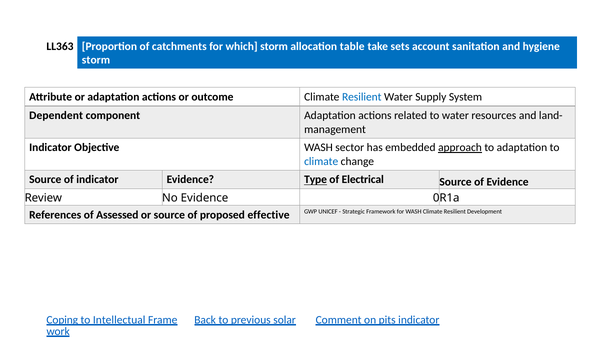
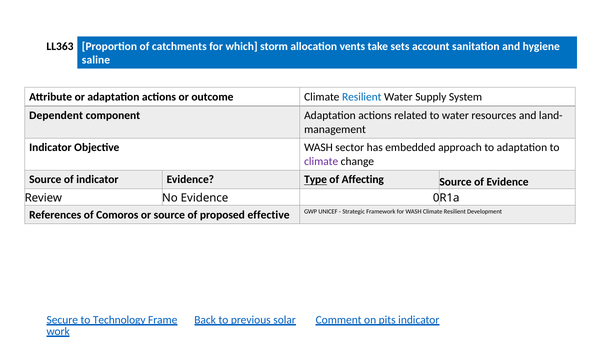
table: table -> vents (352, 46)
storm: storm -> saline (96, 60)
approach underline: present -> none (460, 147)
climate colour: blue -> purple (321, 161)
Electrical: Electrical -> Affecting (363, 180)
Assessed: Assessed -> Comoros (117, 215)
Coping: Coping -> Secure (62, 319)
Intellectual: Intellectual -> Technology (119, 319)
